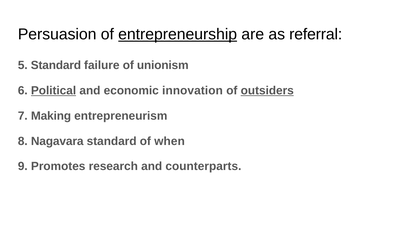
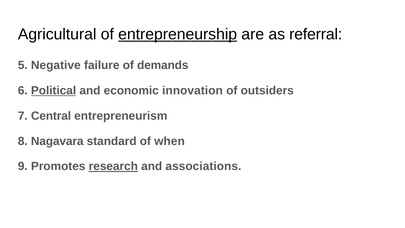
Persuasion: Persuasion -> Agricultural (57, 34)
5 Standard: Standard -> Negative (56, 65)
unionism: unionism -> demands (163, 65)
outsiders underline: present -> none (267, 90)
Making: Making -> Central (51, 116)
research underline: none -> present (113, 166)
counterparts: counterparts -> associations (203, 166)
